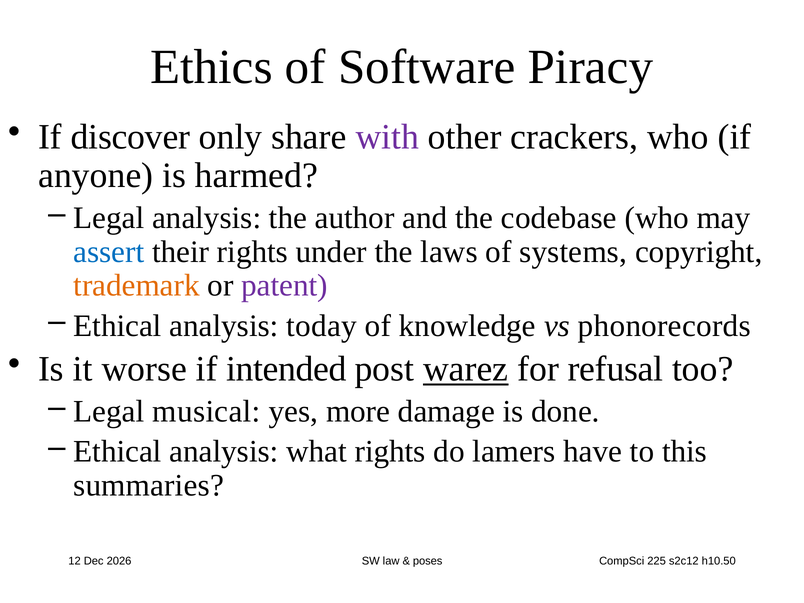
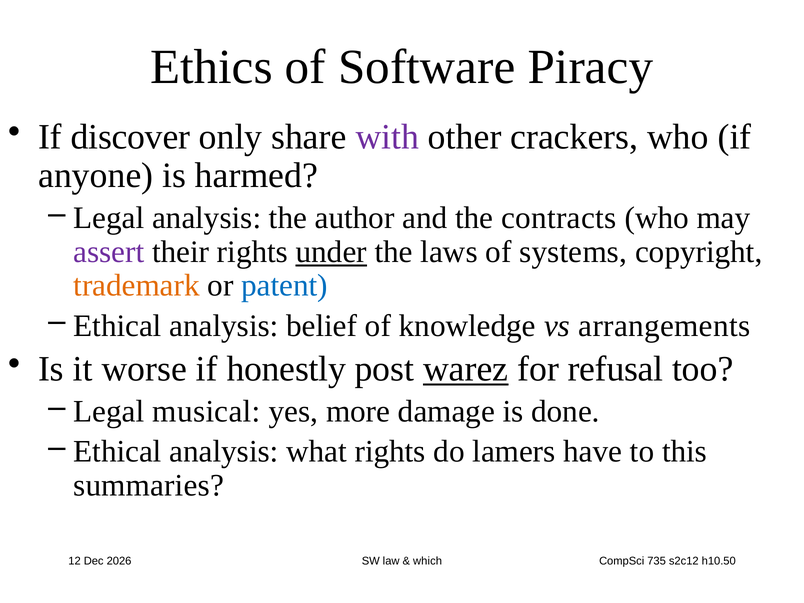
codebase: codebase -> contracts (559, 218)
assert colour: blue -> purple (109, 252)
under underline: none -> present (331, 252)
patent colour: purple -> blue (285, 286)
today: today -> belief (322, 326)
phonorecords: phonorecords -> arrangements (664, 326)
intended: intended -> honestly (286, 369)
poses: poses -> which (428, 561)
225: 225 -> 735 (657, 561)
